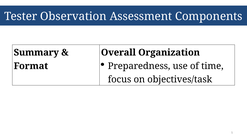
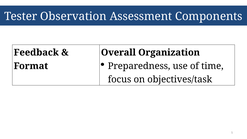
Summary: Summary -> Feedback (36, 52)
